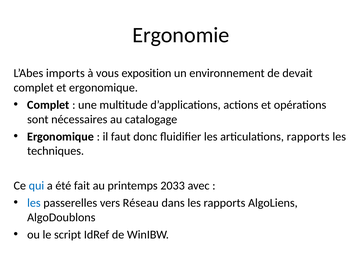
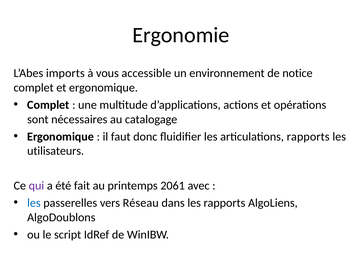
exposition: exposition -> accessible (146, 73)
devait: devait -> notice (298, 73)
techniques: techniques -> utilisateurs (56, 151)
qui colour: blue -> purple (36, 186)
2033: 2033 -> 2061 (173, 186)
